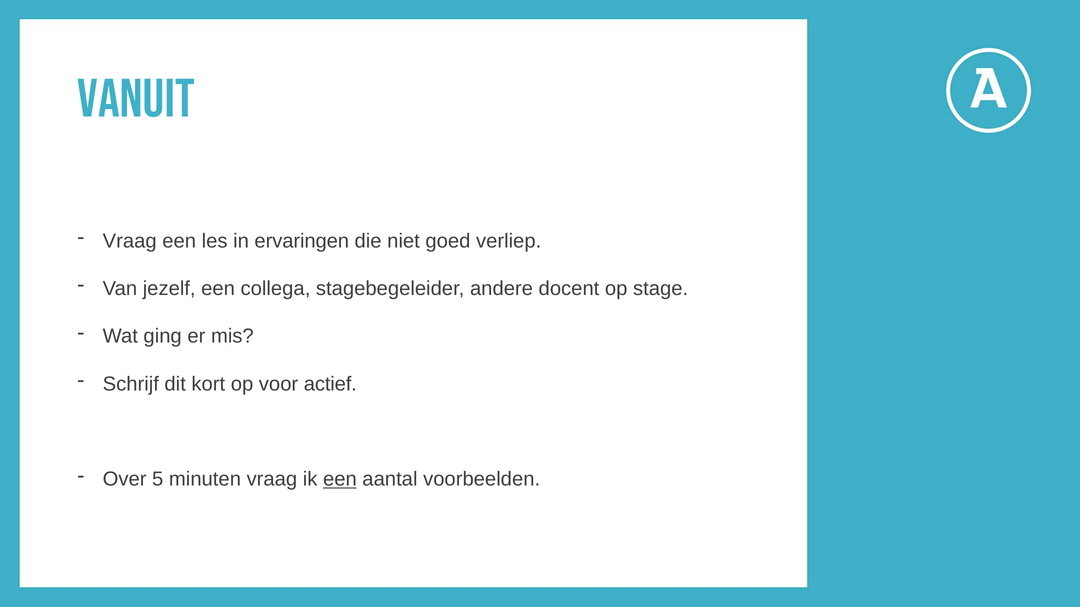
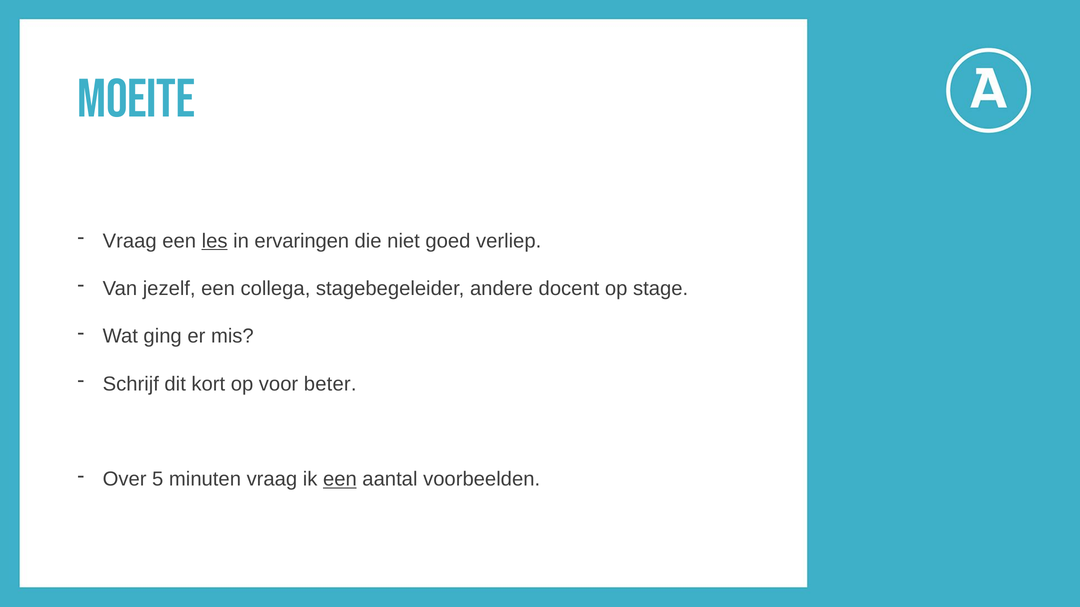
Vanuit: Vanuit -> Moeite (136, 99)
les underline: none -> present (215, 241)
actief: actief -> beter (330, 384)
